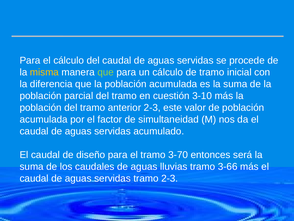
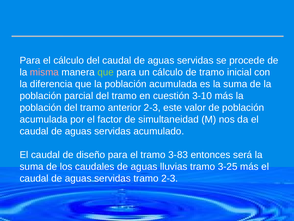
misma colour: yellow -> pink (44, 72)
3-70: 3-70 -> 3-83 (178, 154)
3-66: 3-66 -> 3-25 (228, 166)
